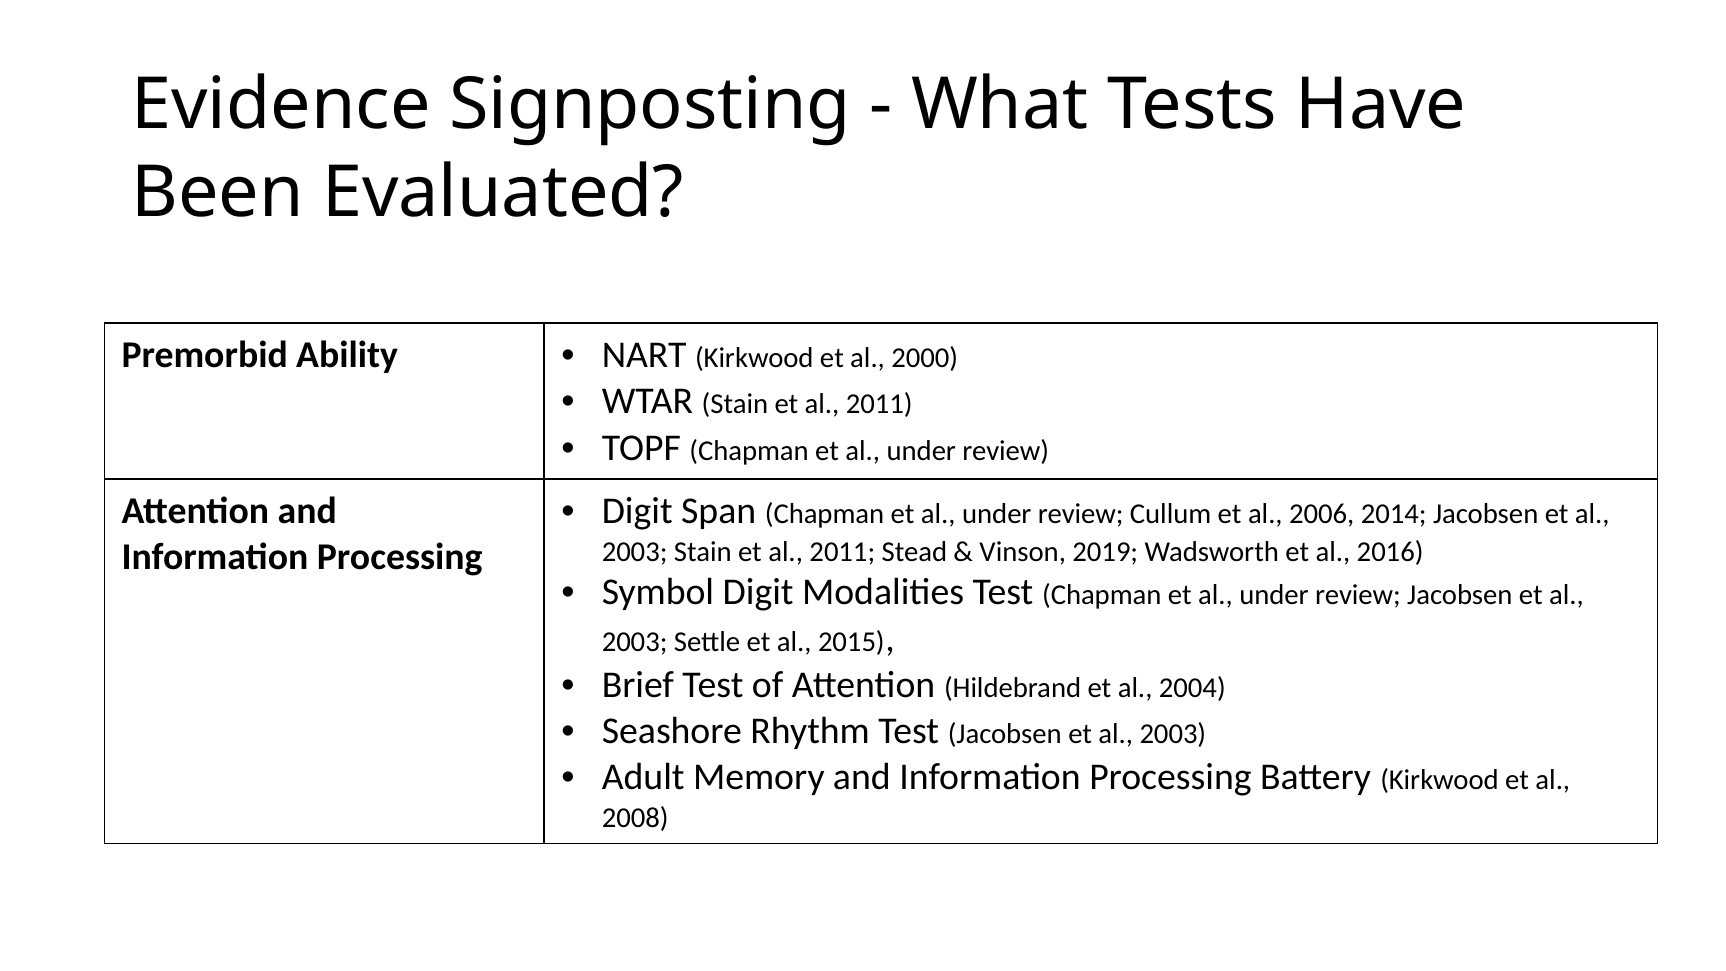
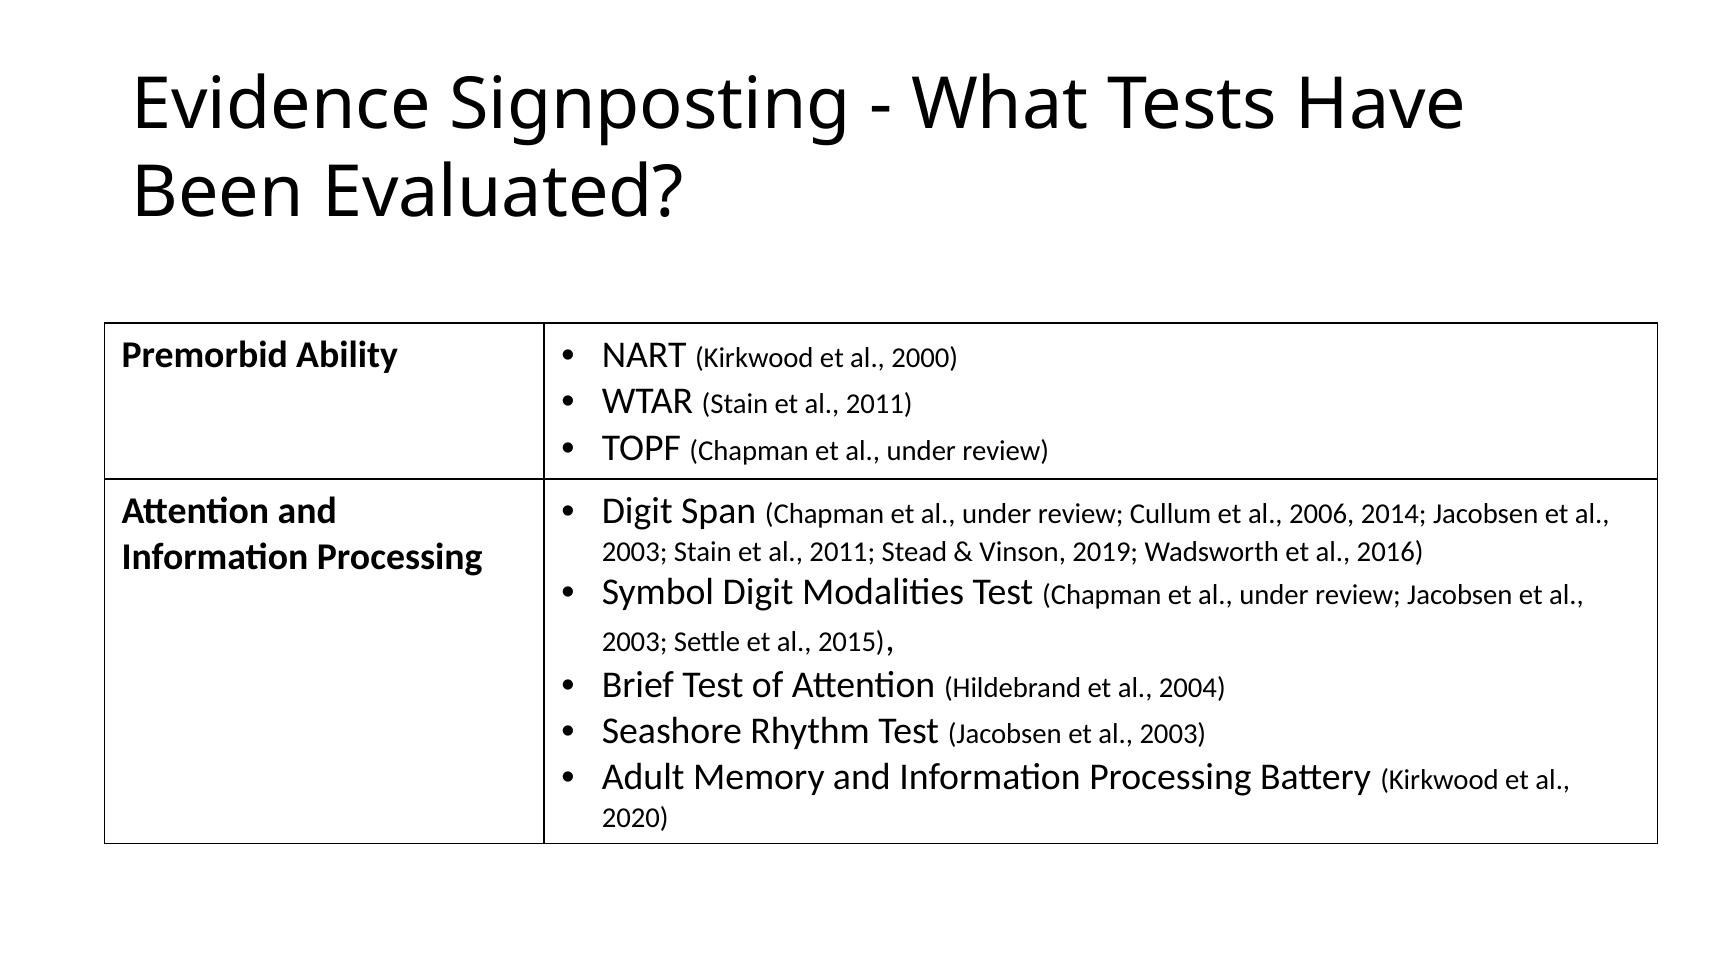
2008: 2008 -> 2020 (635, 818)
